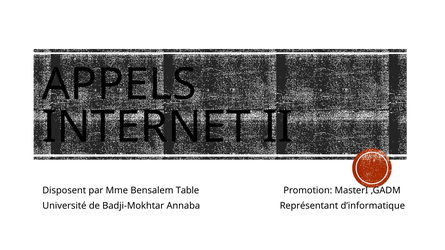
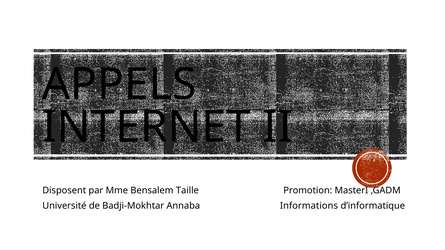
Table: Table -> Taille (187, 191)
Représentant: Représentant -> Informations (309, 206)
